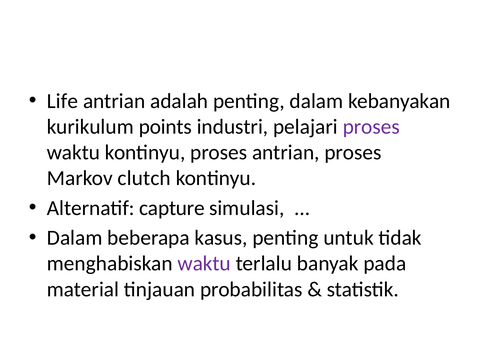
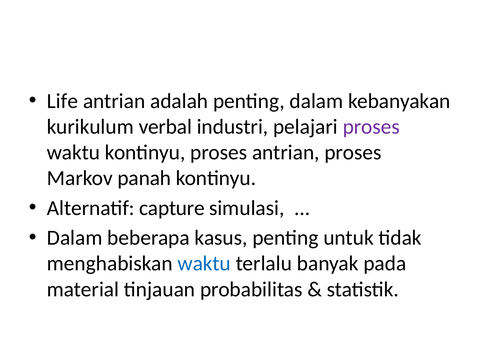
points: points -> verbal (165, 127)
clutch: clutch -> panah (144, 178)
waktu colour: purple -> blue (204, 263)
